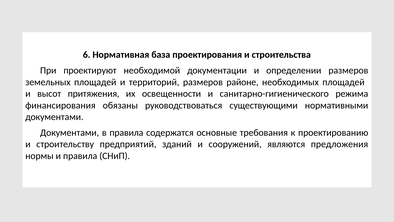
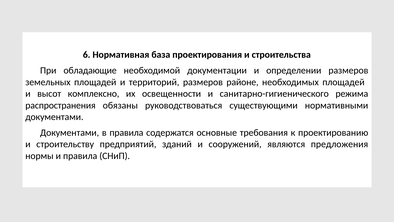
проектируют: проектируют -> обладающие (90, 70)
притяжения: притяжения -> комплексно (94, 94)
финансирования: финансирования -> распространения (60, 105)
